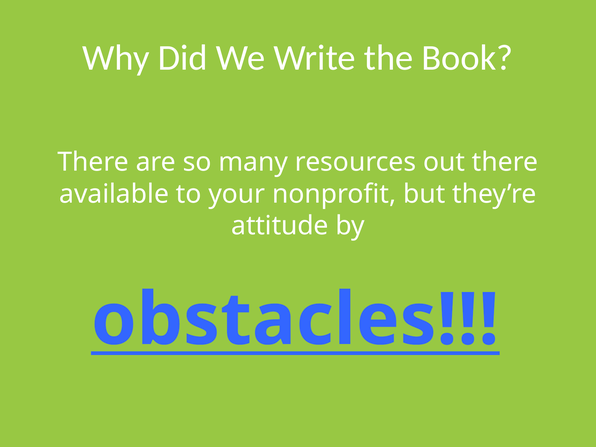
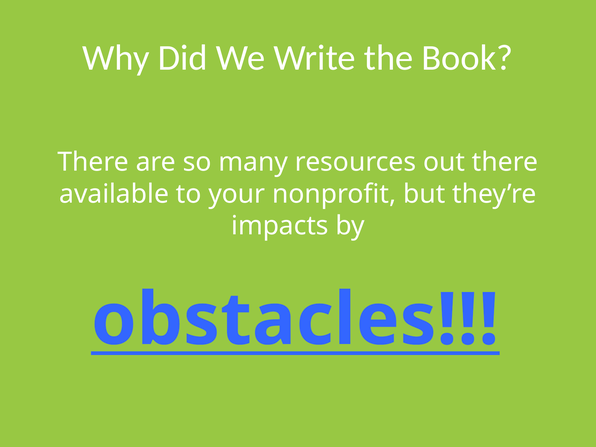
attitude: attitude -> impacts (280, 226)
